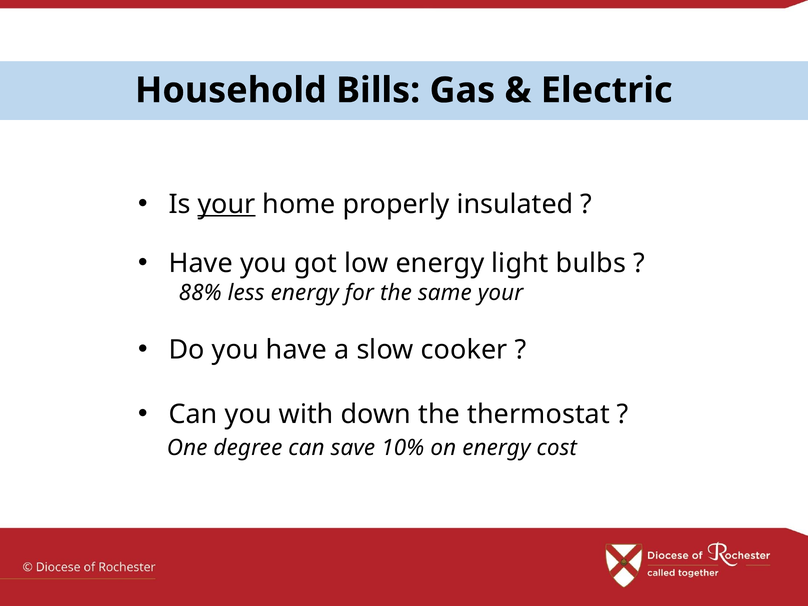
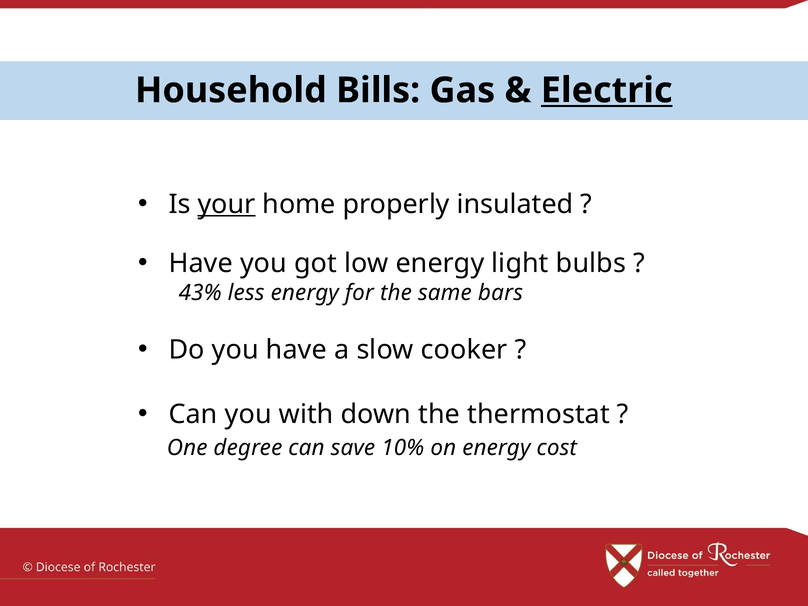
Electric underline: none -> present (607, 90)
88%: 88% -> 43% (200, 293)
same your: your -> bars (500, 293)
